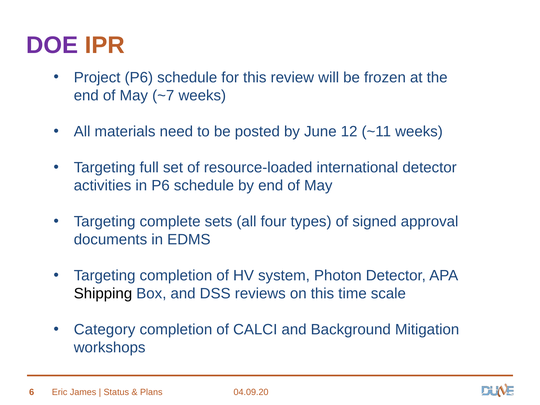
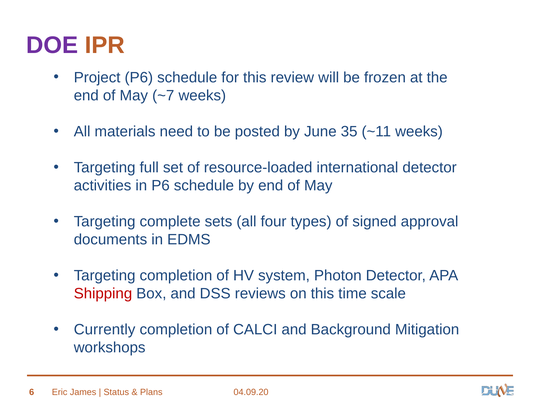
12: 12 -> 35 (349, 132)
Shipping colour: black -> red (103, 294)
Category: Category -> Currently (105, 330)
